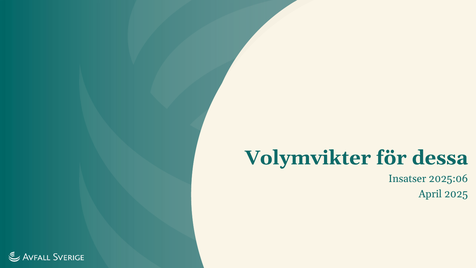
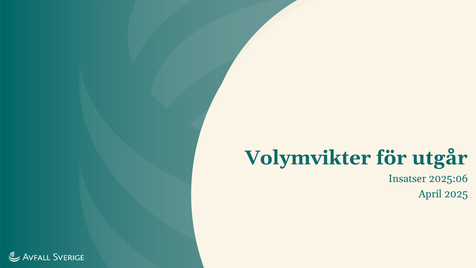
dessa: dessa -> utgår (440, 158)
